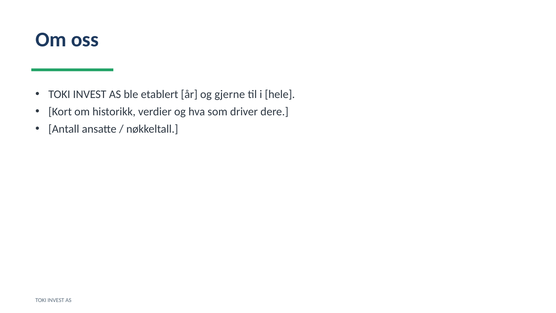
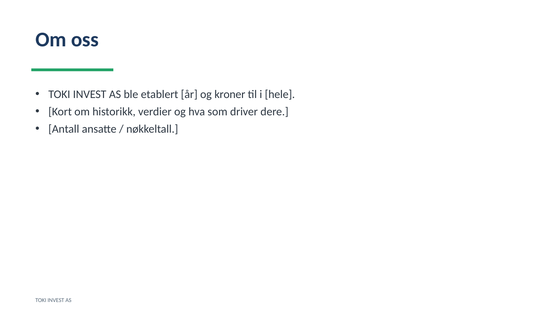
gjerne: gjerne -> kroner (230, 94)
